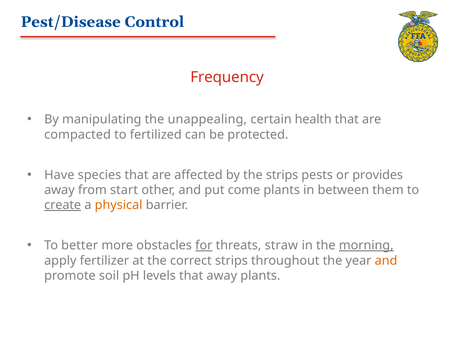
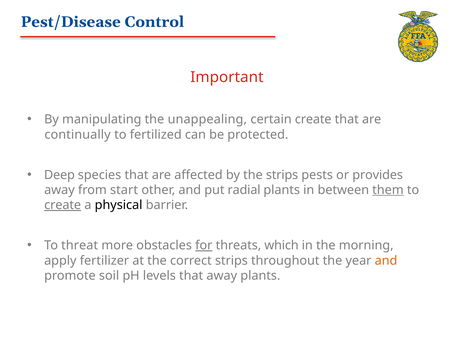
Frequency: Frequency -> Important (227, 77)
certain health: health -> create (313, 120)
compacted: compacted -> continually (78, 135)
Have: Have -> Deep (59, 175)
come: come -> radial (244, 190)
them underline: none -> present (388, 190)
physical colour: orange -> black (119, 205)
better: better -> threat (80, 246)
straw: straw -> which (282, 246)
morning underline: present -> none (366, 246)
